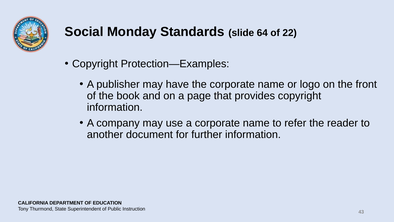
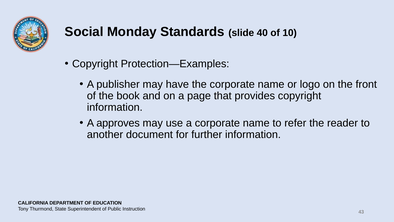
64: 64 -> 40 (262, 33)
22: 22 -> 10 (290, 33)
company: company -> approves (118, 123)
